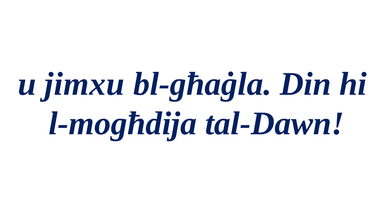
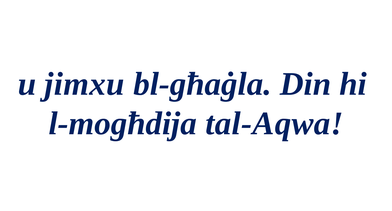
tal-Dawn: tal-Dawn -> tal-Aqwa (274, 124)
